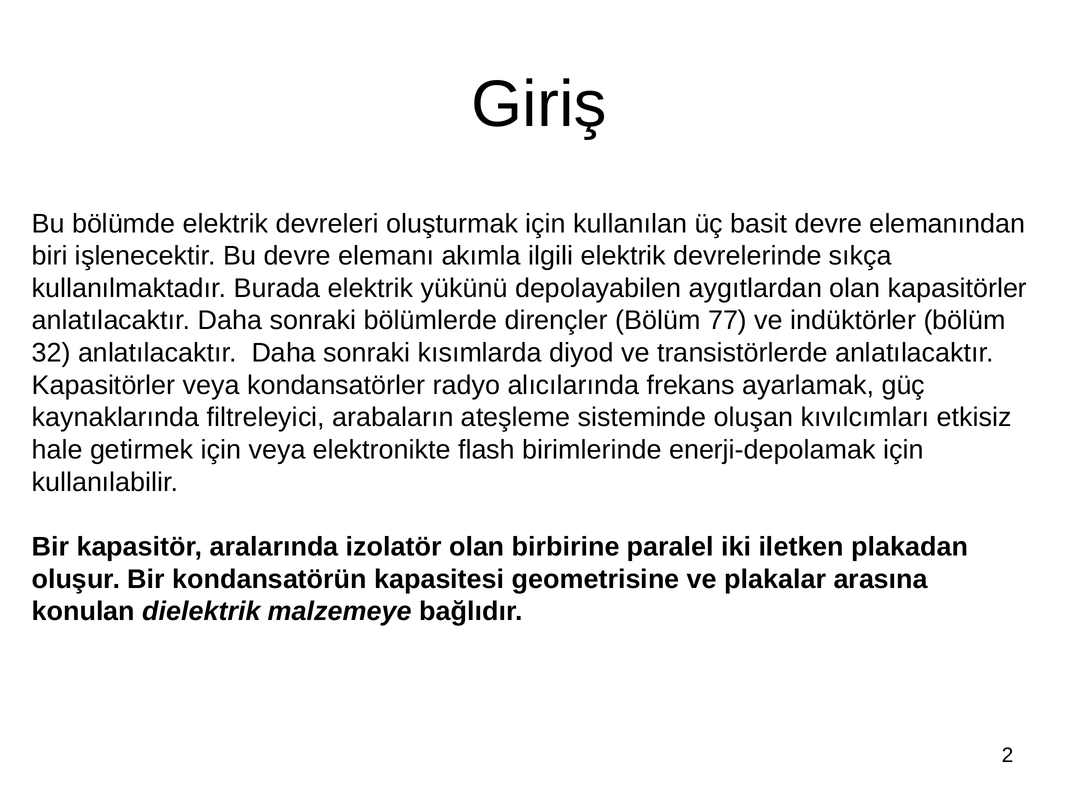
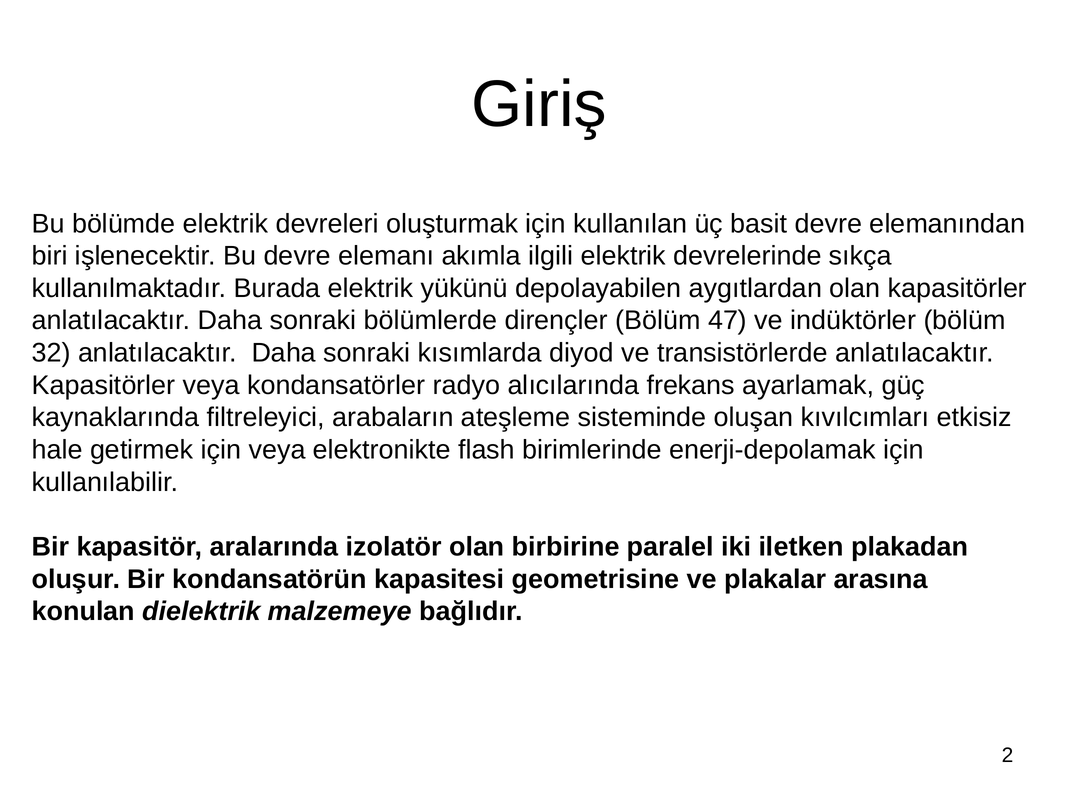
77: 77 -> 47 (728, 321)
